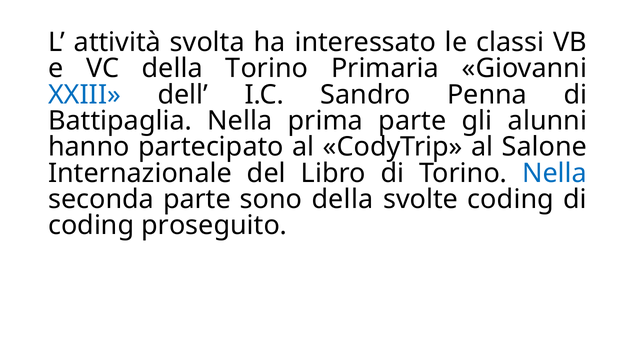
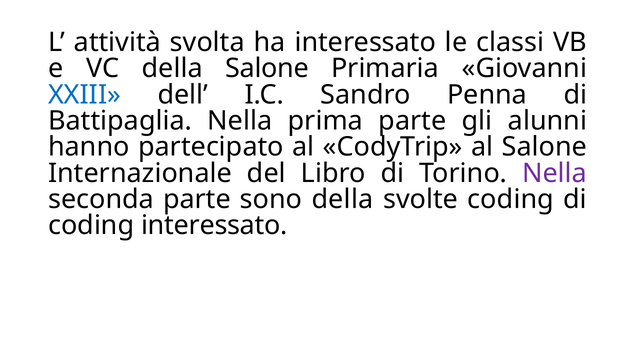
della Torino: Torino -> Salone (267, 69)
Nella colour: blue -> purple (555, 173)
coding proseguito: proseguito -> interessato (214, 226)
